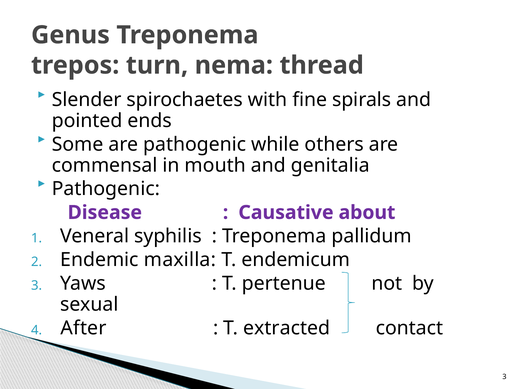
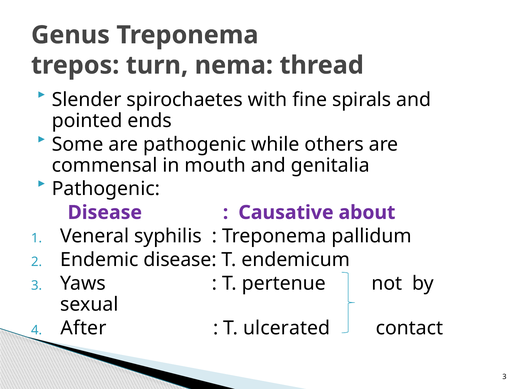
Endemic maxilla: maxilla -> disease (180, 260)
extracted: extracted -> ulcerated (287, 328)
